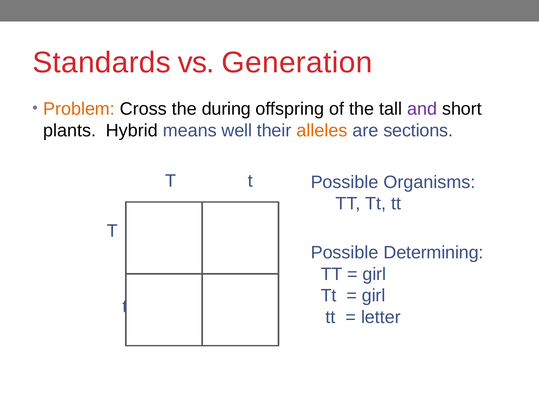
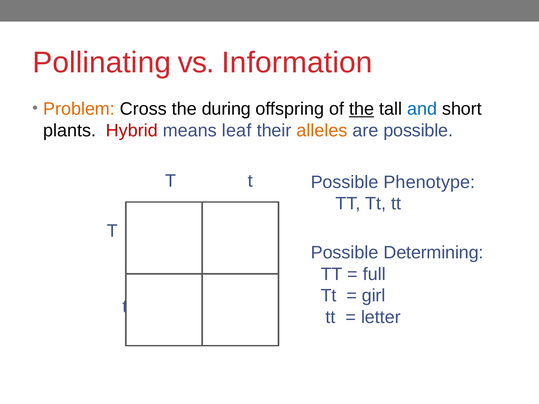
Standards: Standards -> Pollinating (102, 63)
Generation: Generation -> Information (297, 63)
the underline: none -> present (362, 109)
and colour: purple -> blue (422, 109)
Hybrid colour: black -> red (132, 131)
well: well -> leaf (237, 131)
are sections: sections -> possible (418, 131)
Organisms: Organisms -> Phenotype (429, 182)
girl: girl -> full (374, 274)
